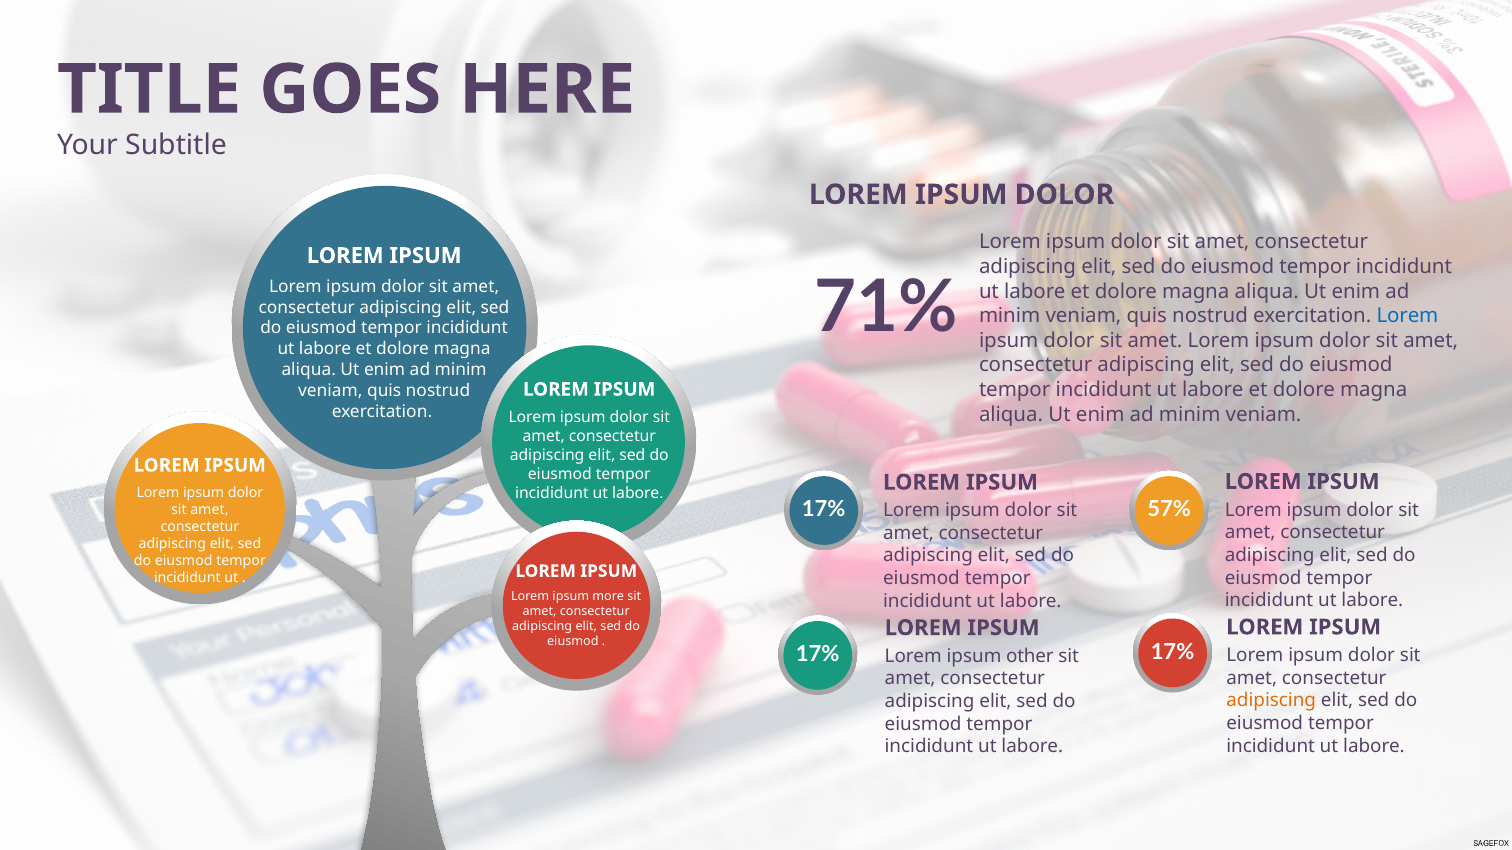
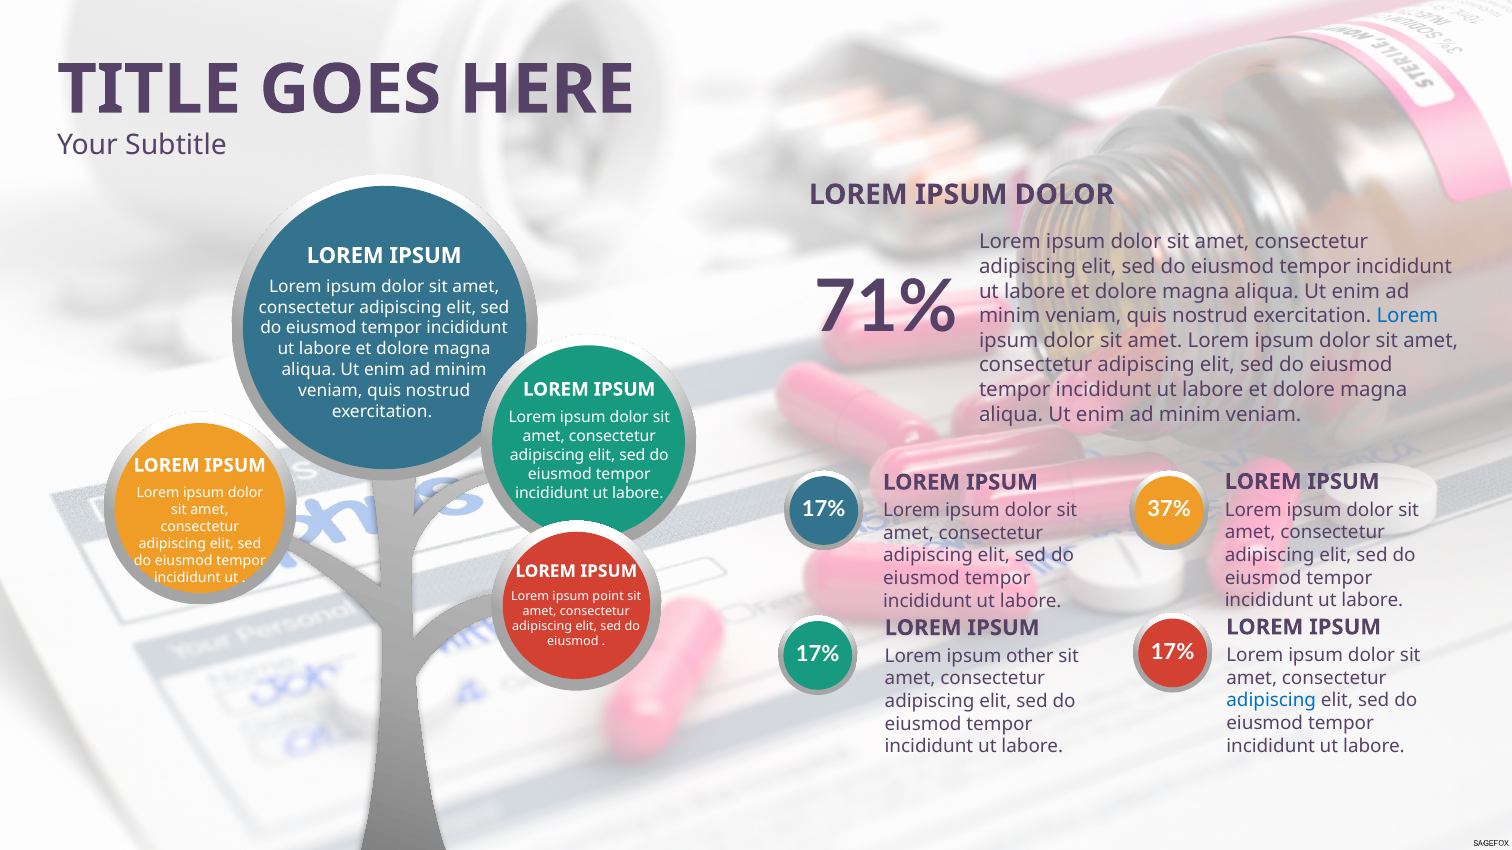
57%: 57% -> 37% (1169, 510)
more: more -> point (608, 597)
adipiscing colour: orange -> blue (1271, 701)
